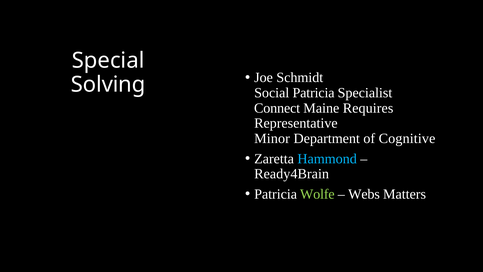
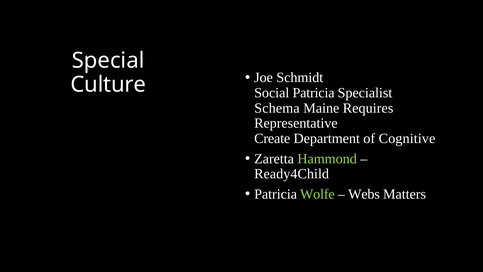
Solving: Solving -> Culture (108, 85)
Connect: Connect -> Schema (277, 108)
Minor: Minor -> Create (272, 138)
Hammond colour: light blue -> light green (327, 159)
Ready4Brain: Ready4Brain -> Ready4Child (292, 174)
